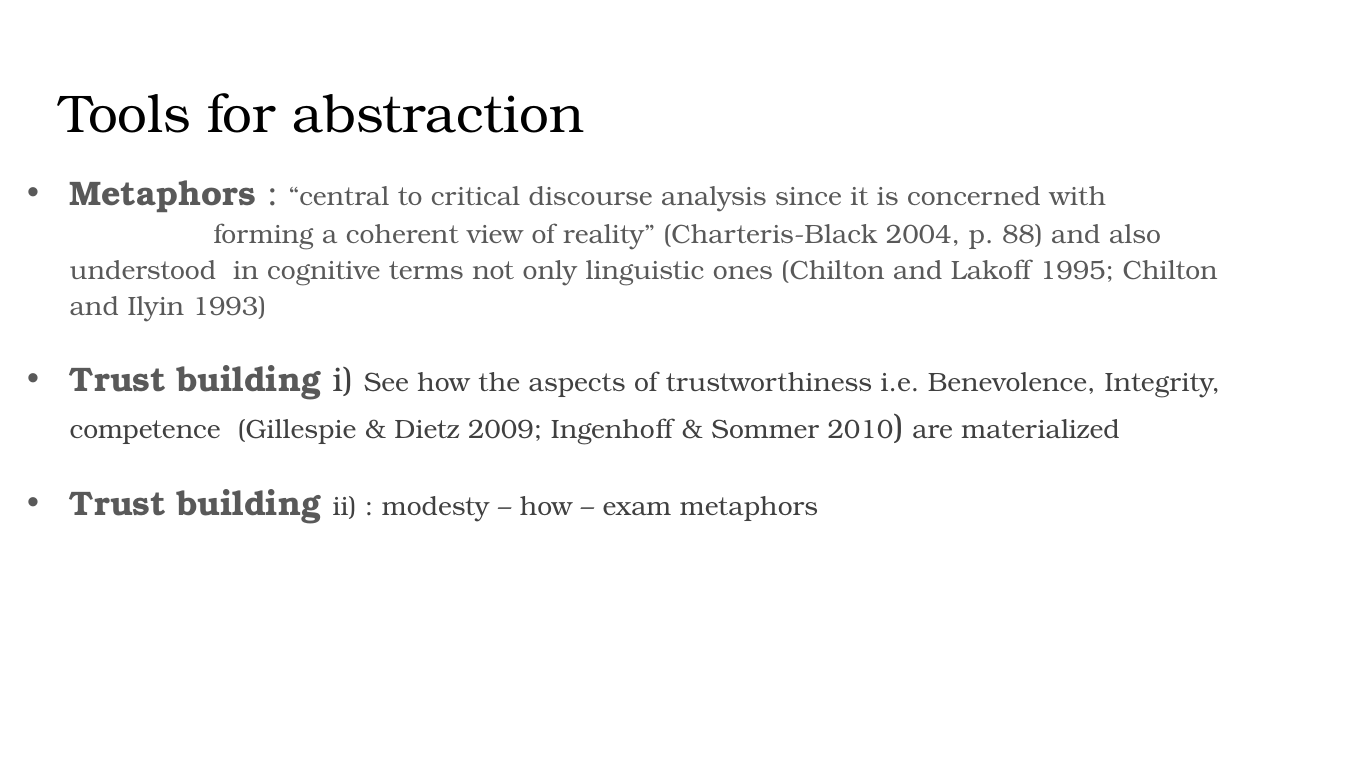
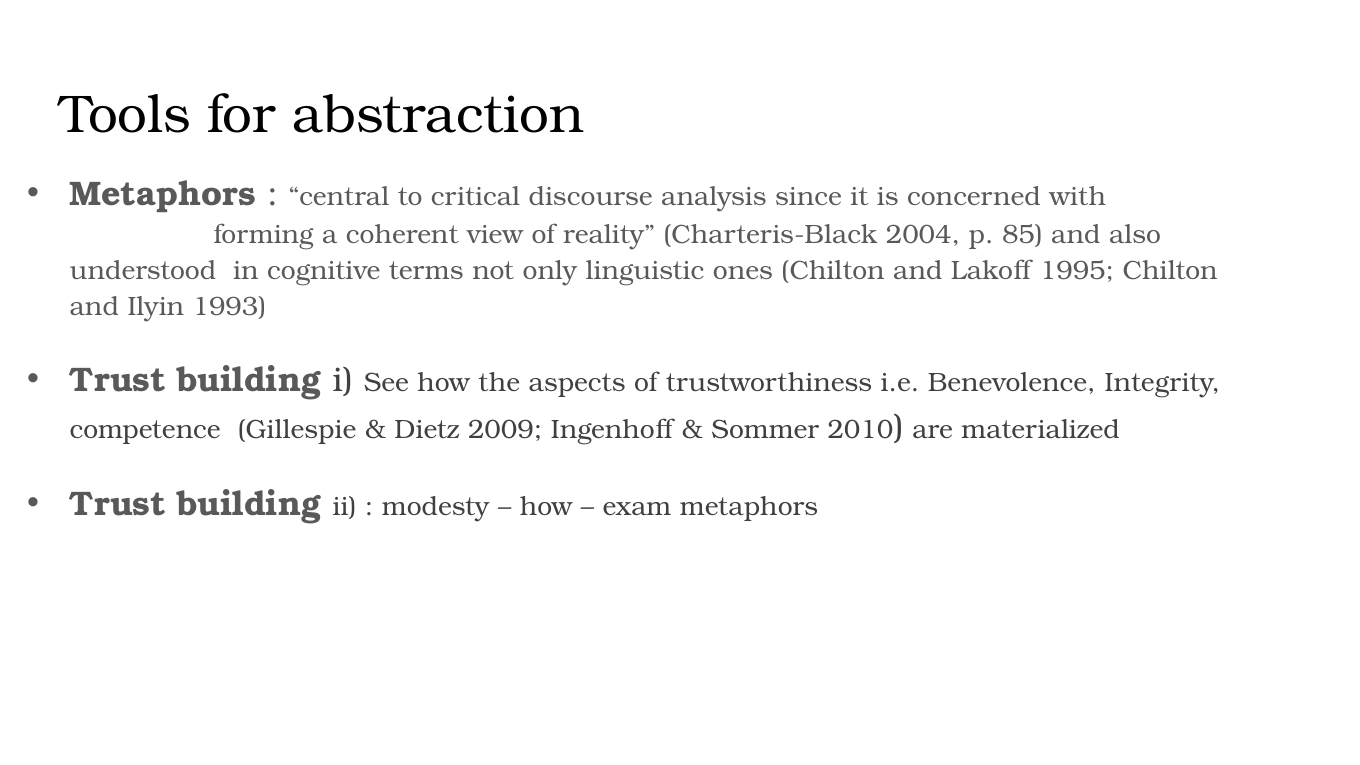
88: 88 -> 85 (1022, 234)
